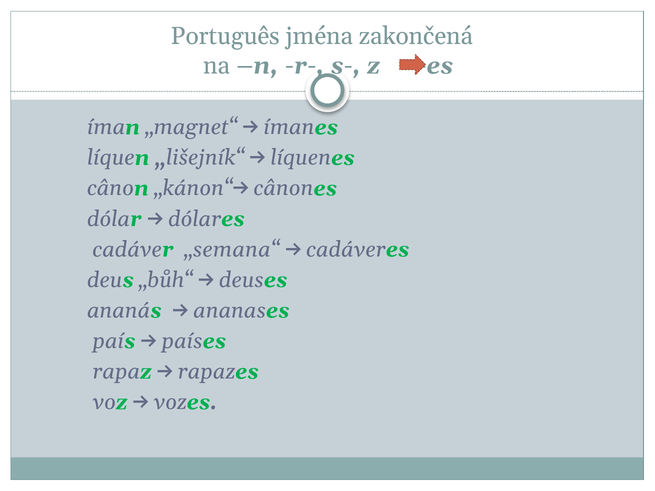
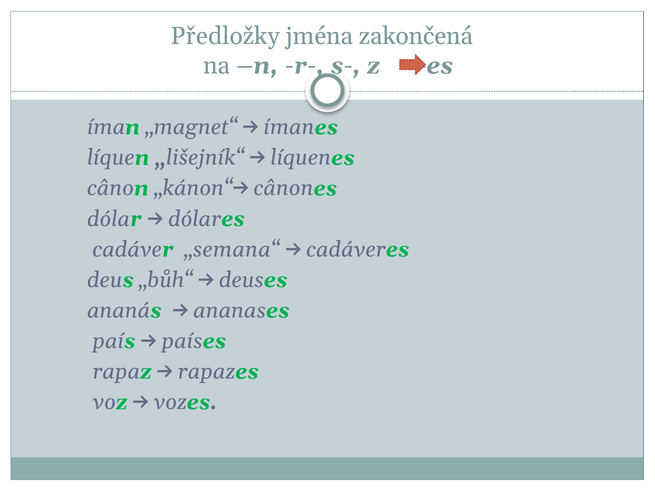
Português: Português -> Předložky (225, 36)
